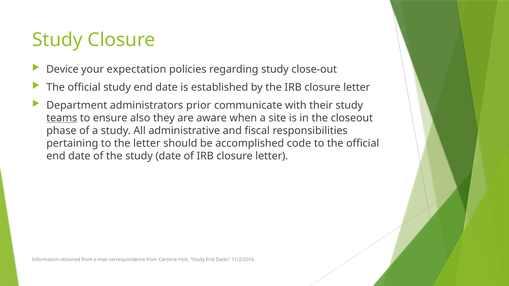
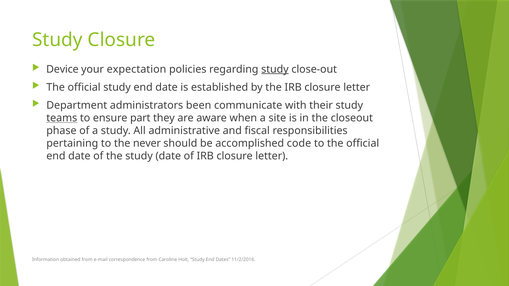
study underline: none -> present (275, 69)
prior: prior -> been (199, 105)
also: also -> part (140, 118)
the letter: letter -> never (147, 144)
